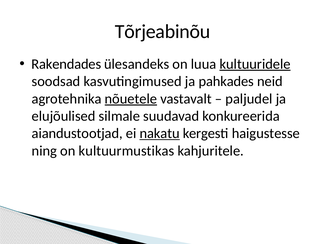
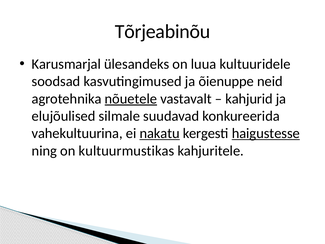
Rakendades: Rakendades -> Karusmarjal (66, 64)
kultuuridele underline: present -> none (255, 64)
pahkades: pahkades -> õienuppe (226, 81)
paljudel: paljudel -> kahjurid (249, 99)
aiandustootjad: aiandustootjad -> vahekultuurina (77, 133)
haigustesse underline: none -> present (266, 133)
